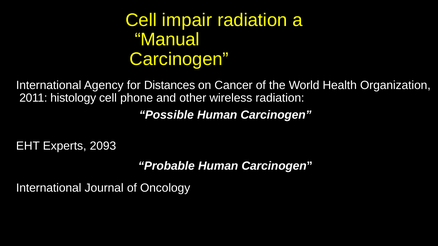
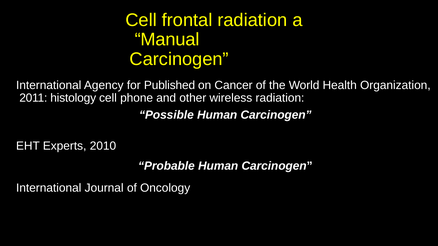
impair: impair -> frontal (187, 20)
Distances: Distances -> Published (170, 85)
2093: 2093 -> 2010 (103, 146)
